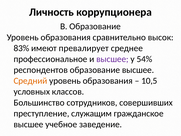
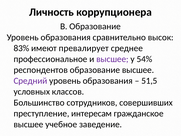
Средний colour: orange -> purple (30, 81)
10,5: 10,5 -> 51,5 (149, 81)
служащим: служащим -> интересам (92, 113)
